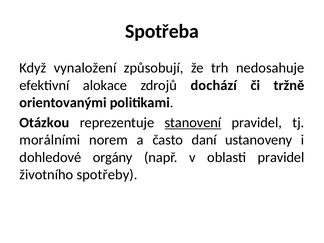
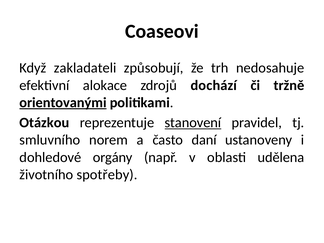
Spotřeba: Spotřeba -> Coaseovi (162, 31)
vynaložení: vynaložení -> zakladateli (85, 68)
orientovanými underline: none -> present (63, 103)
morálními: morálními -> smluvního (50, 140)
oblasti pravidel: pravidel -> udělena (281, 157)
